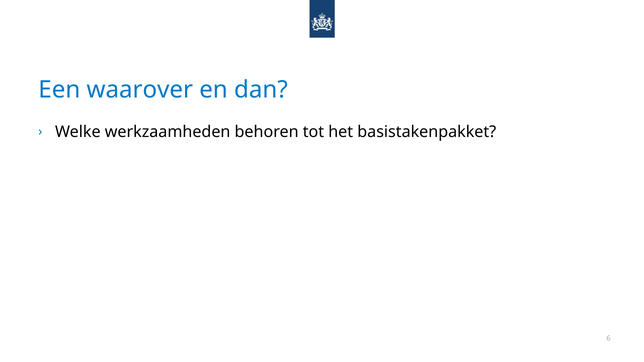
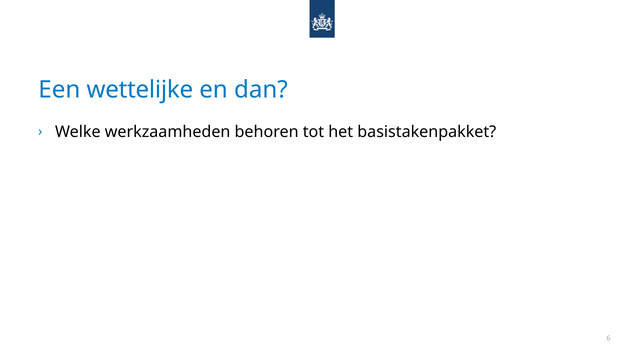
waarover: waarover -> wettelijke (140, 90)
